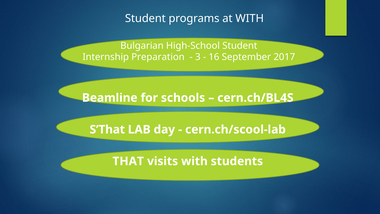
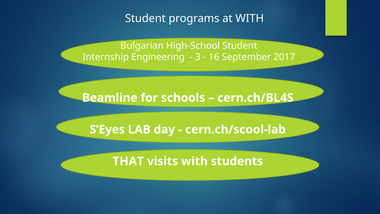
Preparation: Preparation -> Engineering (158, 57)
S’That: S’That -> S’Eyes (107, 129)
